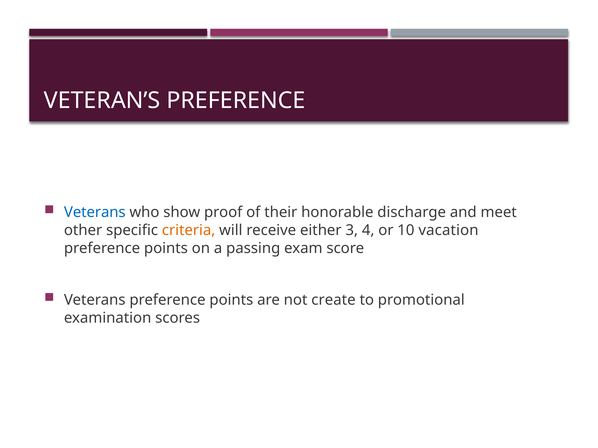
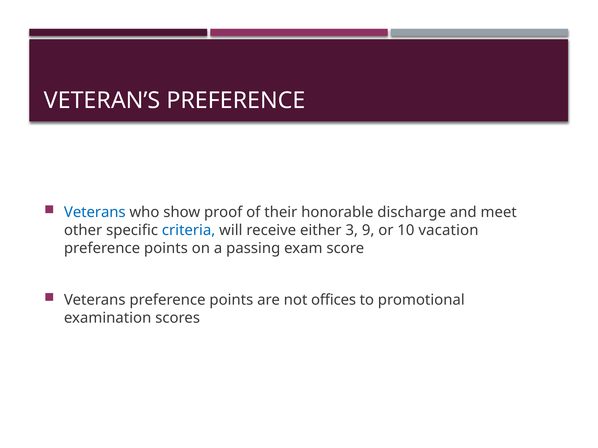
criteria colour: orange -> blue (189, 231)
4: 4 -> 9 (368, 231)
create: create -> offices (334, 300)
